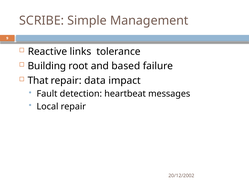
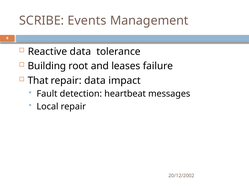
Simple: Simple -> Events (87, 21)
Reactive links: links -> data (80, 52)
based: based -> leases (126, 66)
